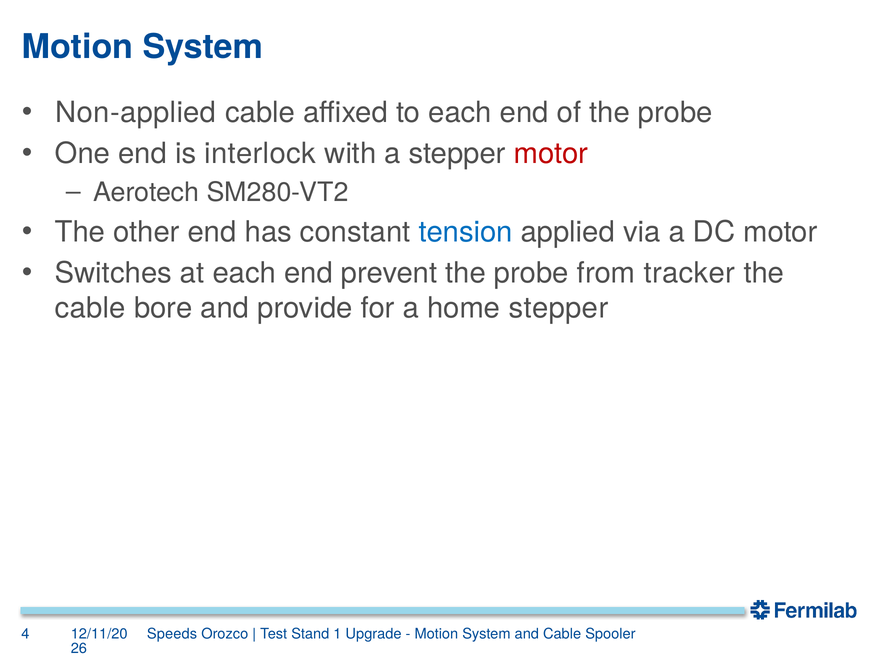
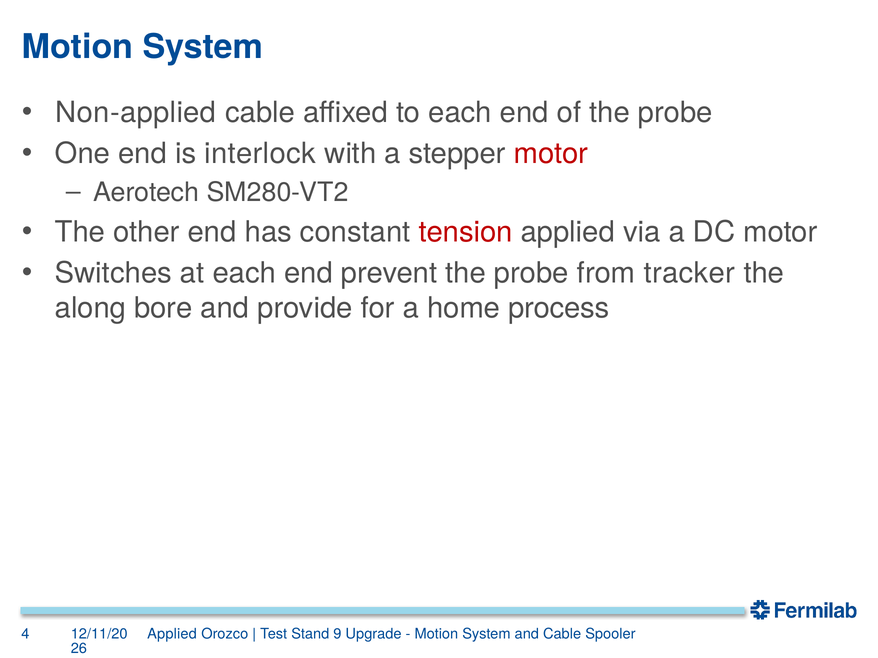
tension colour: blue -> red (466, 232)
cable: cable -> along (90, 308)
home stepper: stepper -> process (559, 308)
Speeds: Speeds -> Applied (172, 634)
1: 1 -> 9 (337, 634)
